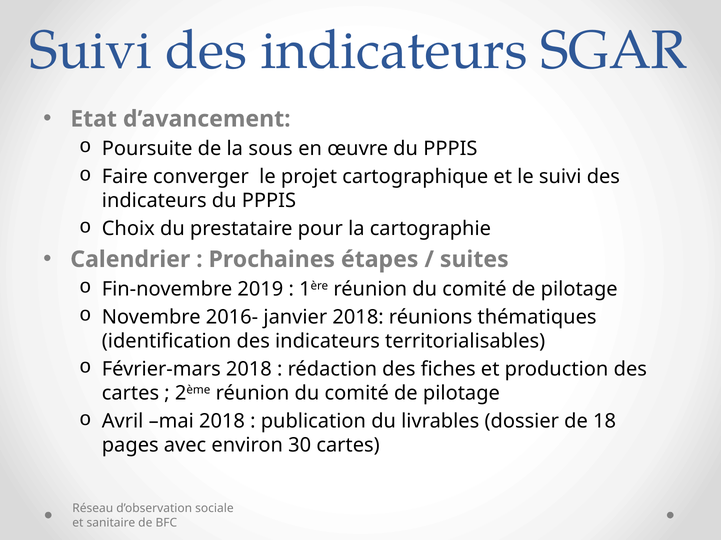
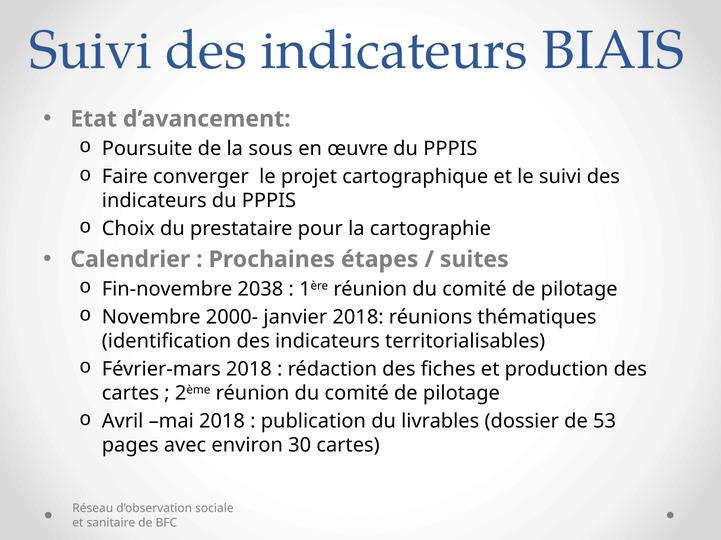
SGAR: SGAR -> BIAIS (613, 51)
2019: 2019 -> 2038 (260, 289)
2016-: 2016- -> 2000- (232, 317)
18: 18 -> 53 (605, 422)
